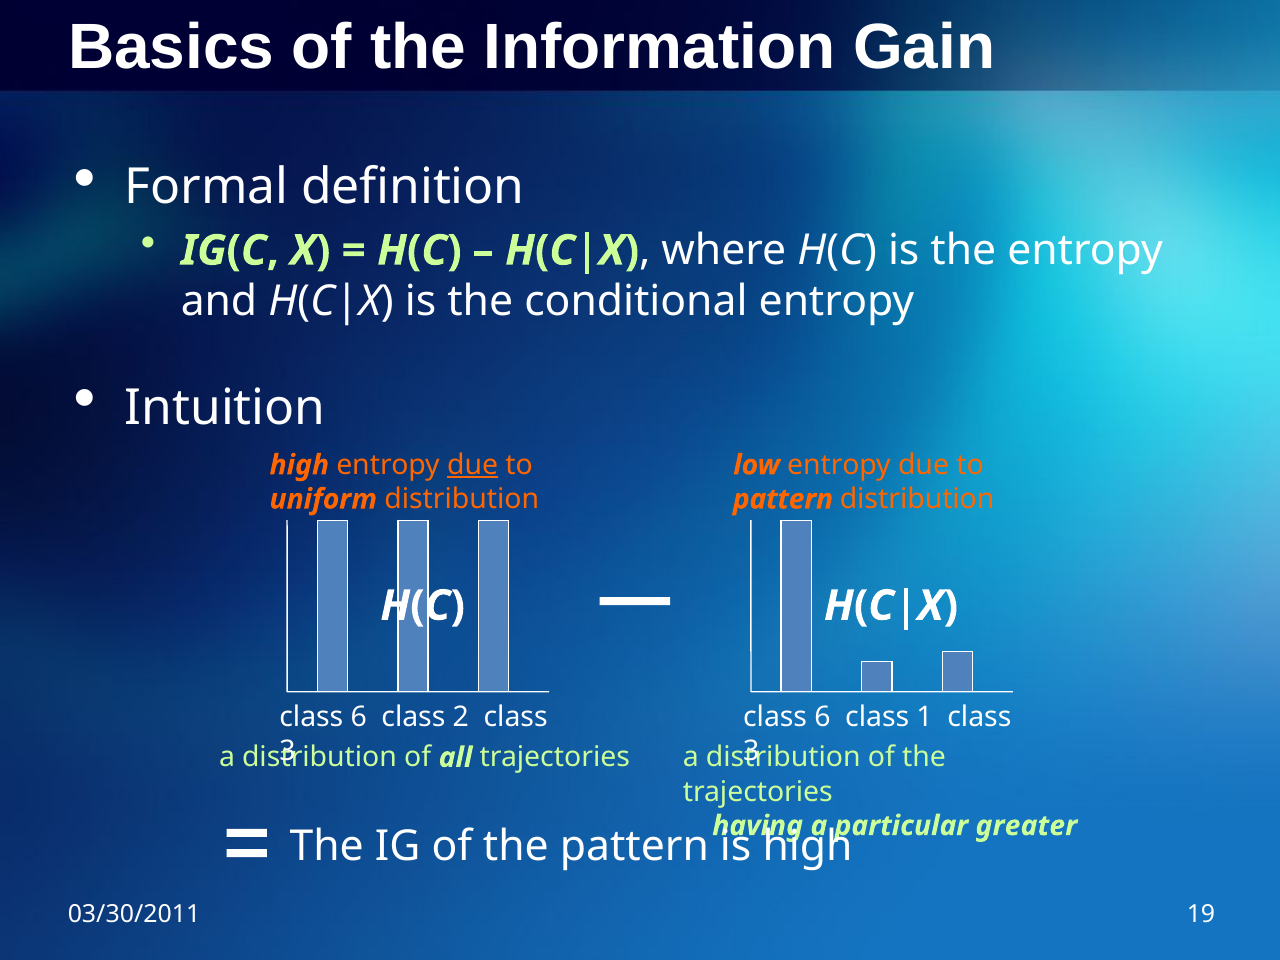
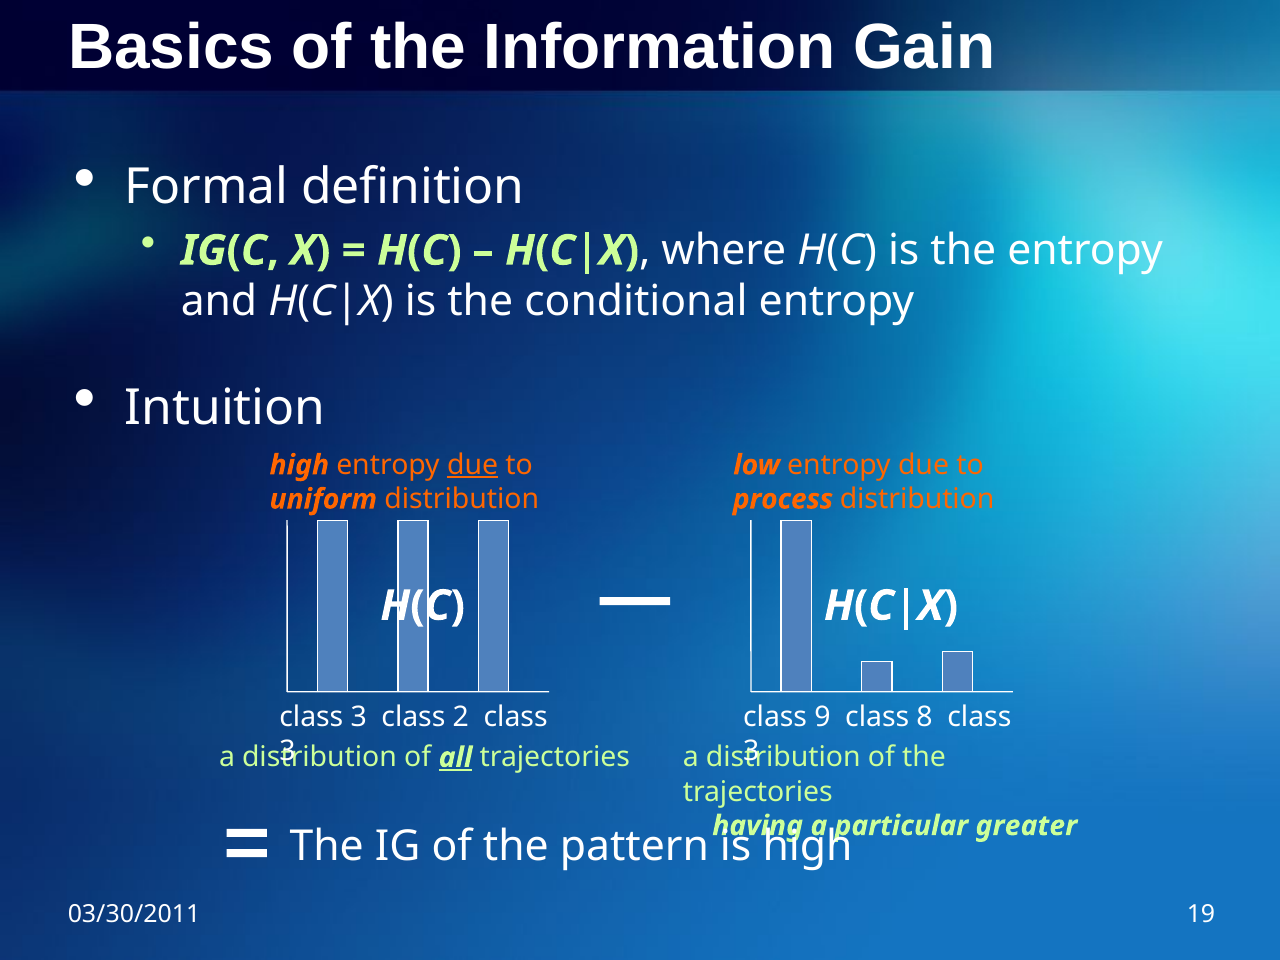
pattern: pattern -> process (783, 499)
6: 6 -> 3 (359, 717)
6: 6 -> 9 (822, 717)
1: 1 -> 8 (925, 717)
all underline: none -> present (456, 758)
